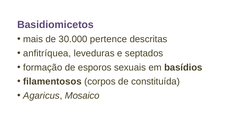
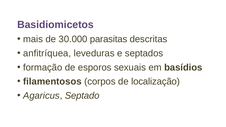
pertence: pertence -> parasitas (109, 39)
constituída: constituída -> localização (156, 82)
Mosaico: Mosaico -> Septado (82, 96)
